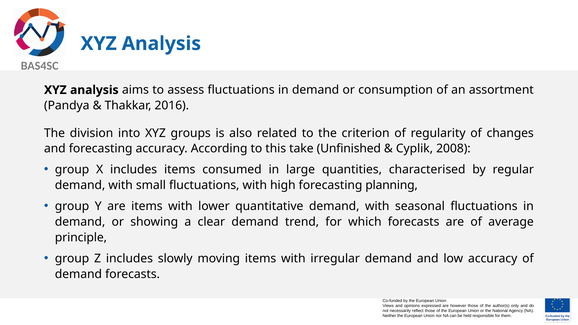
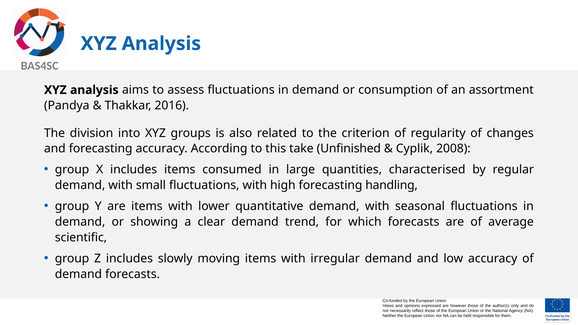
planning: planning -> handling (392, 185)
principle: principle -> scientific (81, 238)
